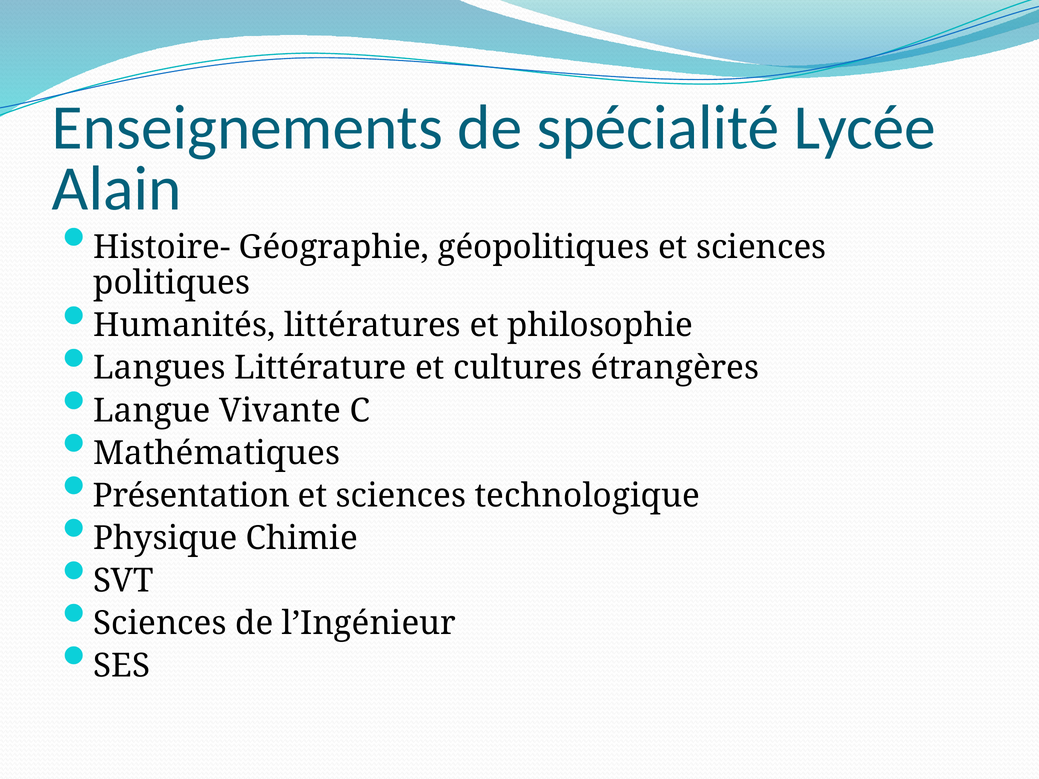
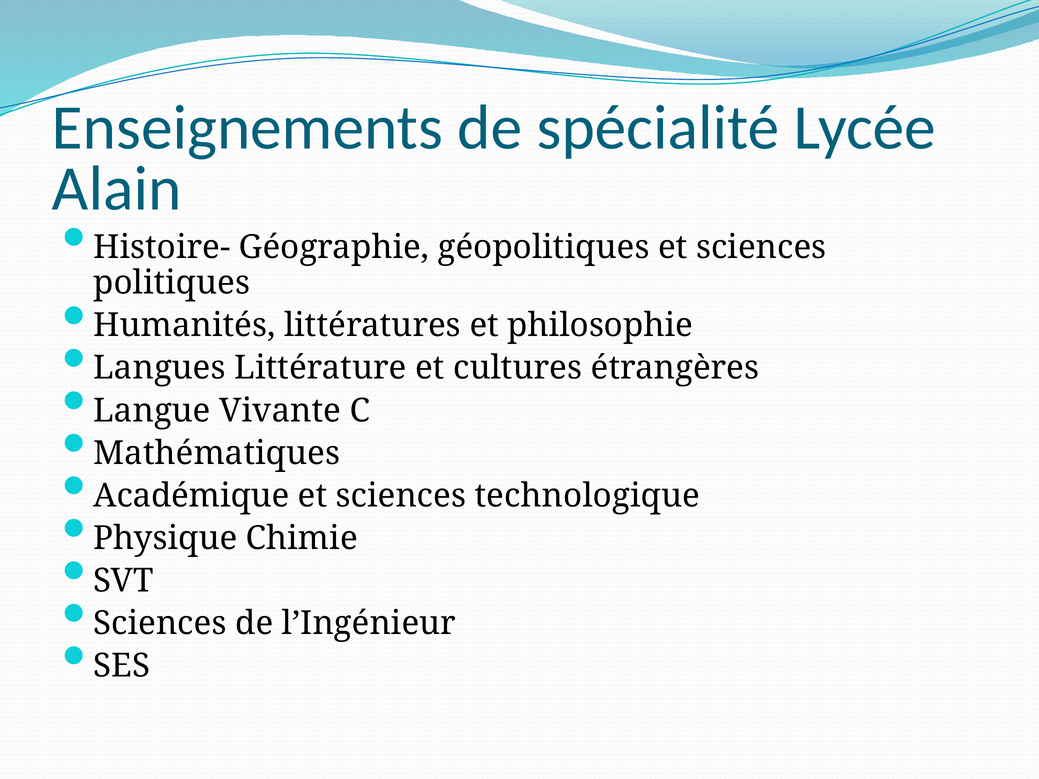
Présentation: Présentation -> Académique (191, 496)
